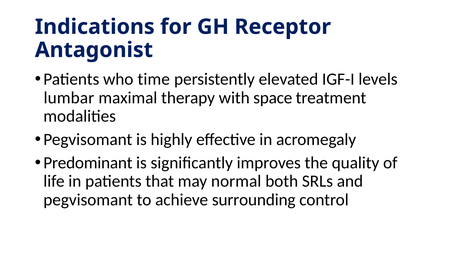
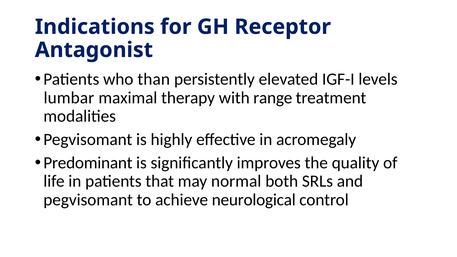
time: time -> than (154, 79)
space: space -> range (273, 98)
surrounding: surrounding -> neurological (254, 200)
